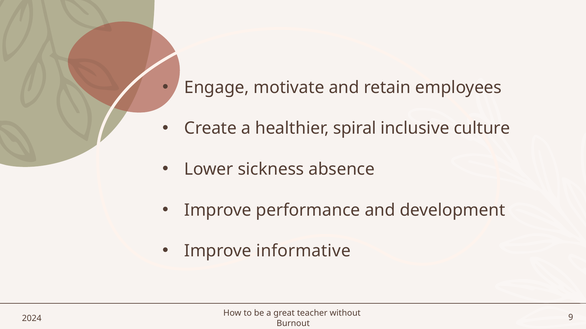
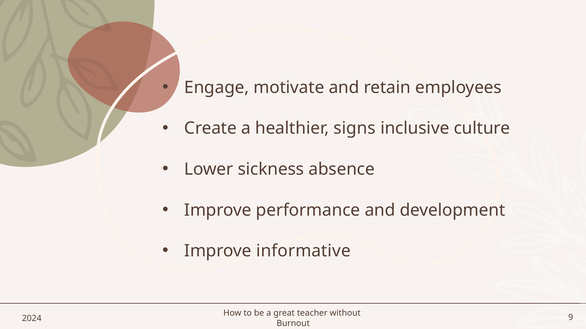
spiral: spiral -> signs (355, 129)
